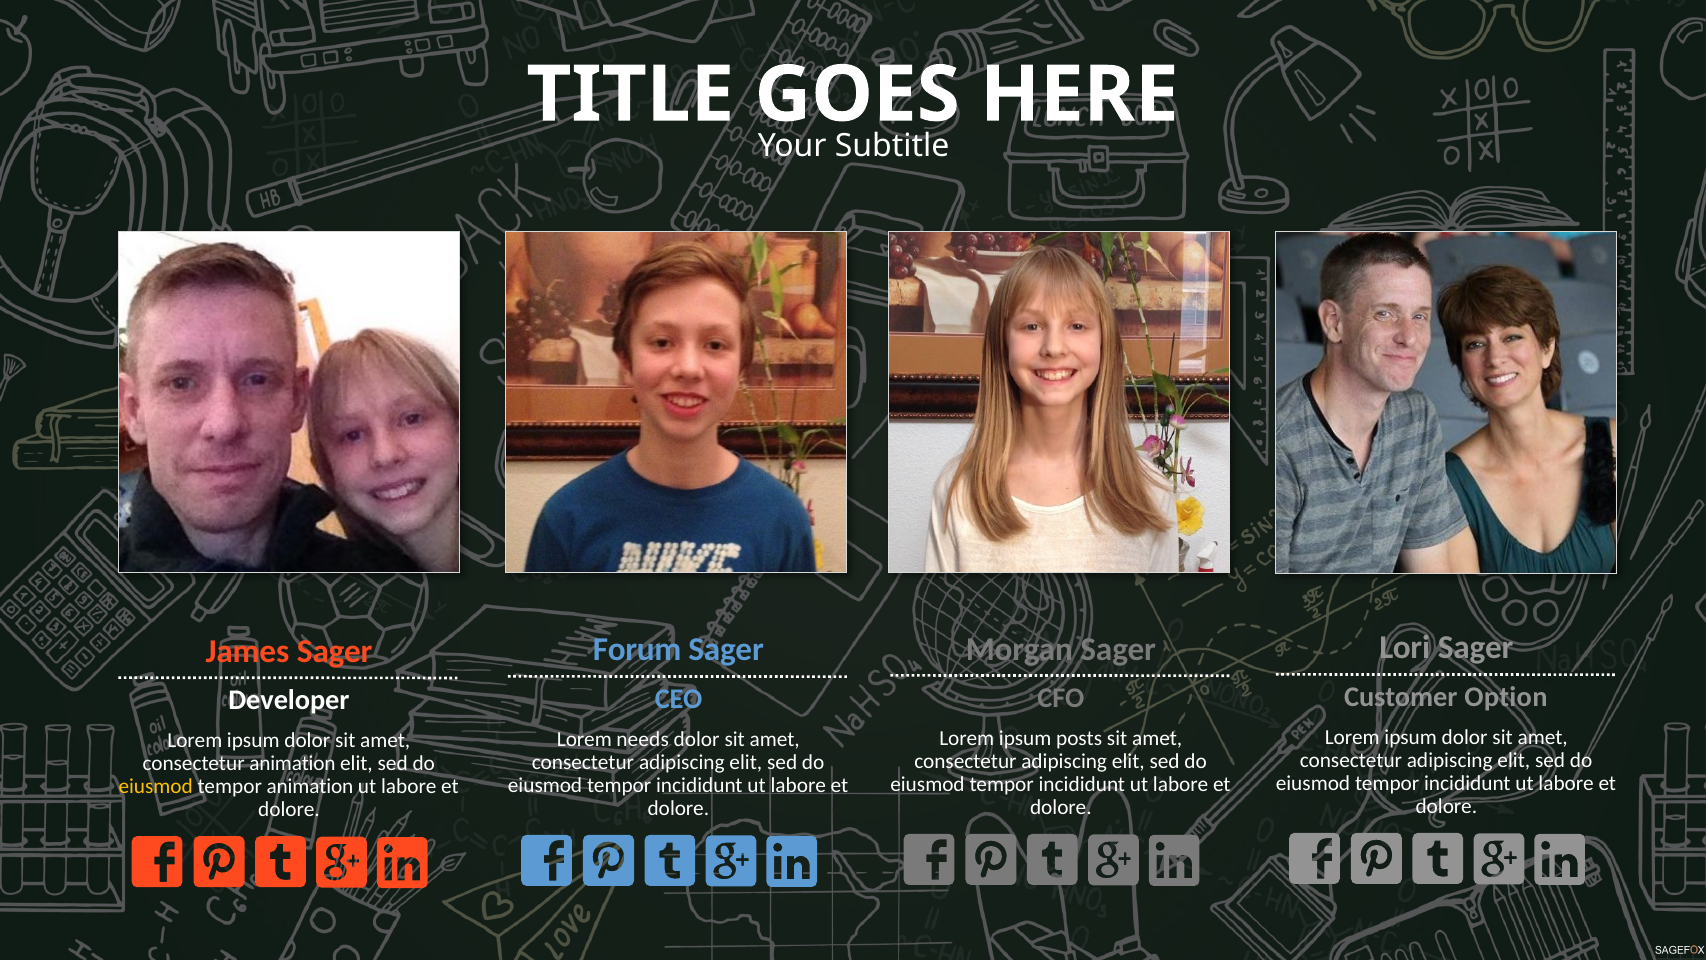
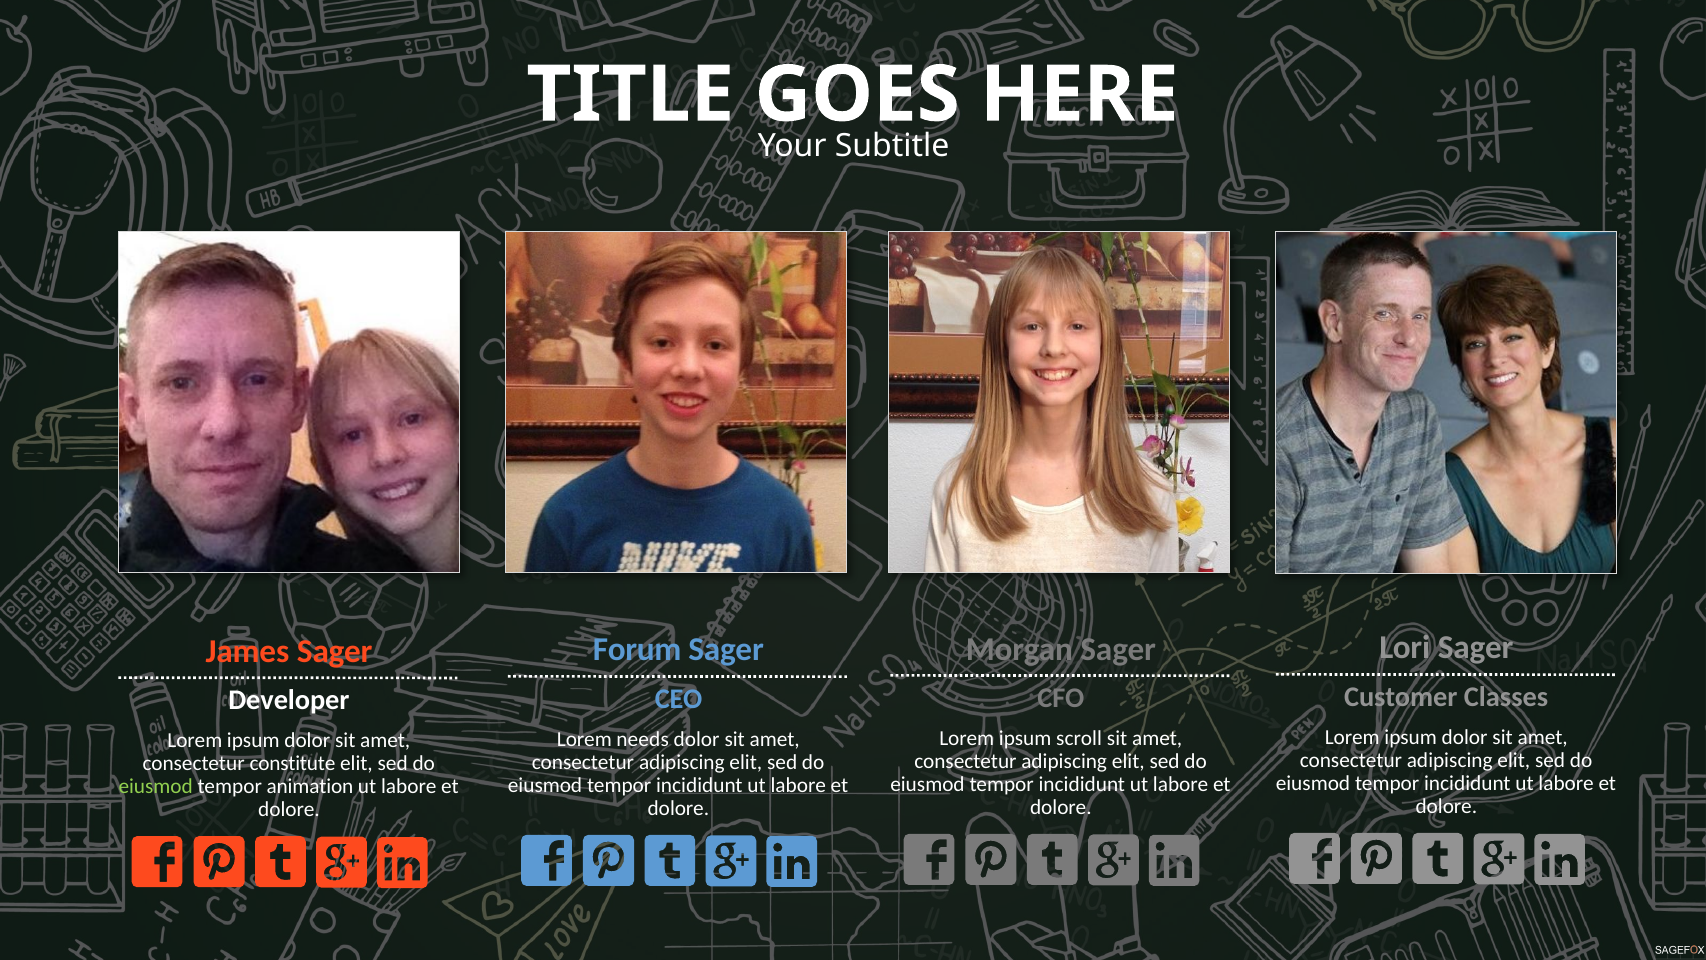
Option: Option -> Classes (1506, 697)
posts: posts -> scroll (1079, 738)
consectetur animation: animation -> constitute (292, 763)
eiusmod colour: yellow -> light green (156, 786)
